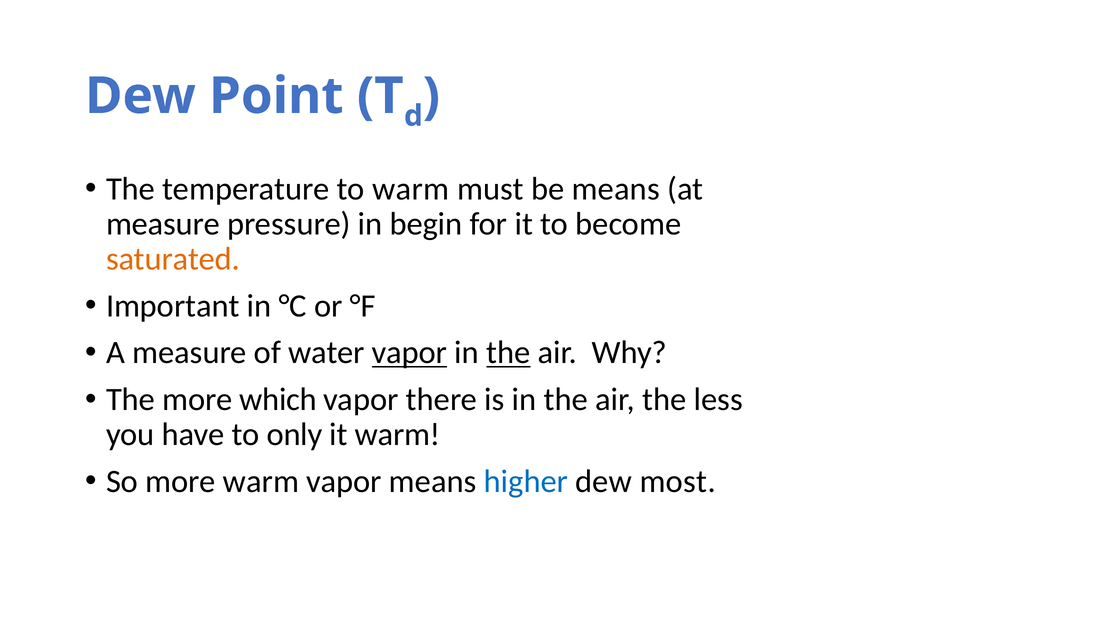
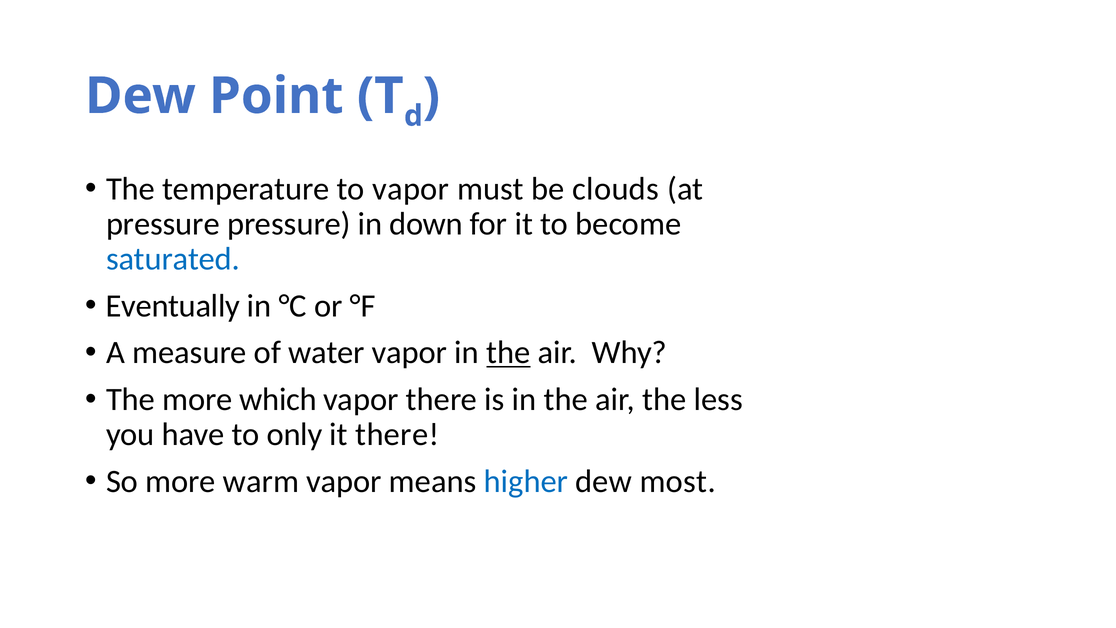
to warm: warm -> vapor (411, 189)
be means: means -> clouds (616, 189)
measure: measure -> pressure (163, 224)
begin: begin -> down (426, 224)
saturated colour: orange -> blue (173, 259)
Important: Important -> Eventually (173, 306)
vapor underline: present -> none (410, 353)
it warm: warm -> there (397, 435)
